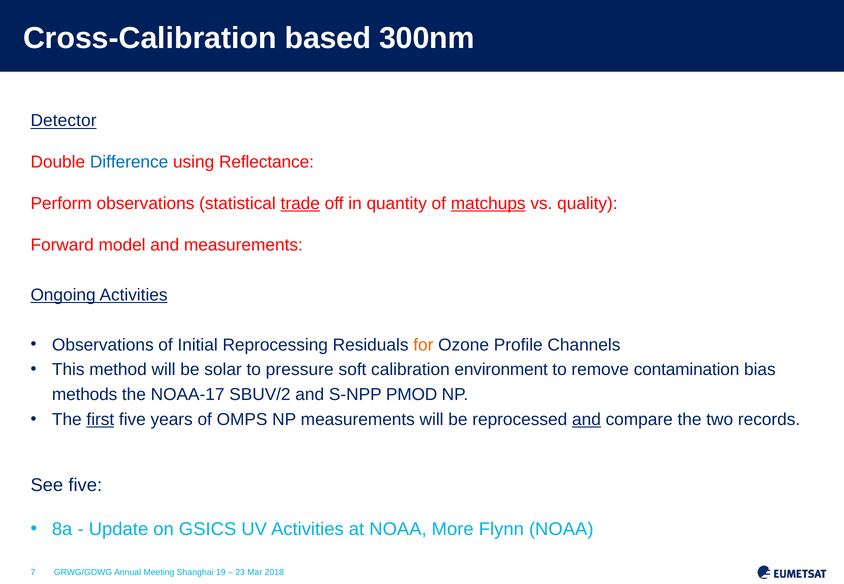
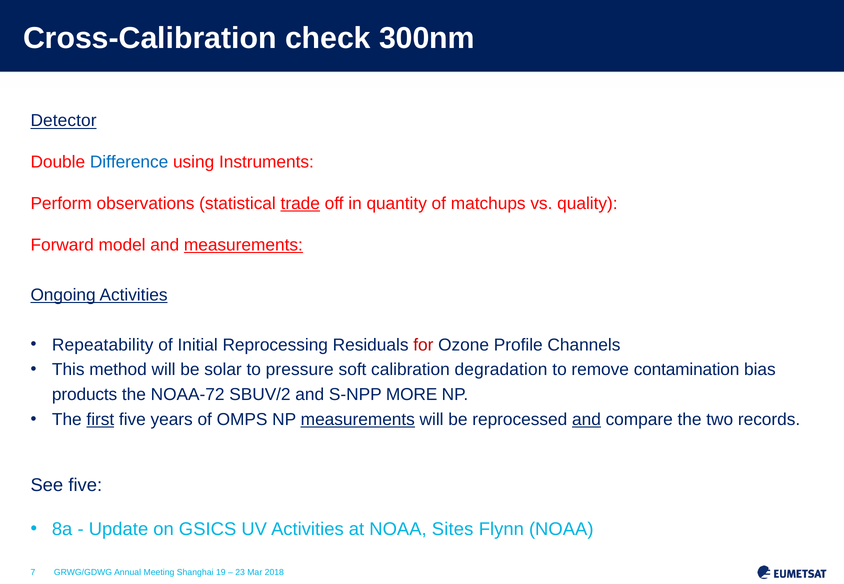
based: based -> check (328, 38)
Reflectance: Reflectance -> Instruments (266, 162)
matchups underline: present -> none (488, 204)
measurements underline: none -> present (243, 245)
Observations: Observations -> Repeatability (103, 345)
for colour: orange -> red (423, 345)
environment: environment -> degradation (501, 370)
methods: methods -> products (85, 395)
NOAA-17: NOAA-17 -> NOAA-72 (188, 395)
PMOD: PMOD -> MORE (412, 395)
measurements underline: none -> present (358, 420)
More: More -> Sites (453, 530)
